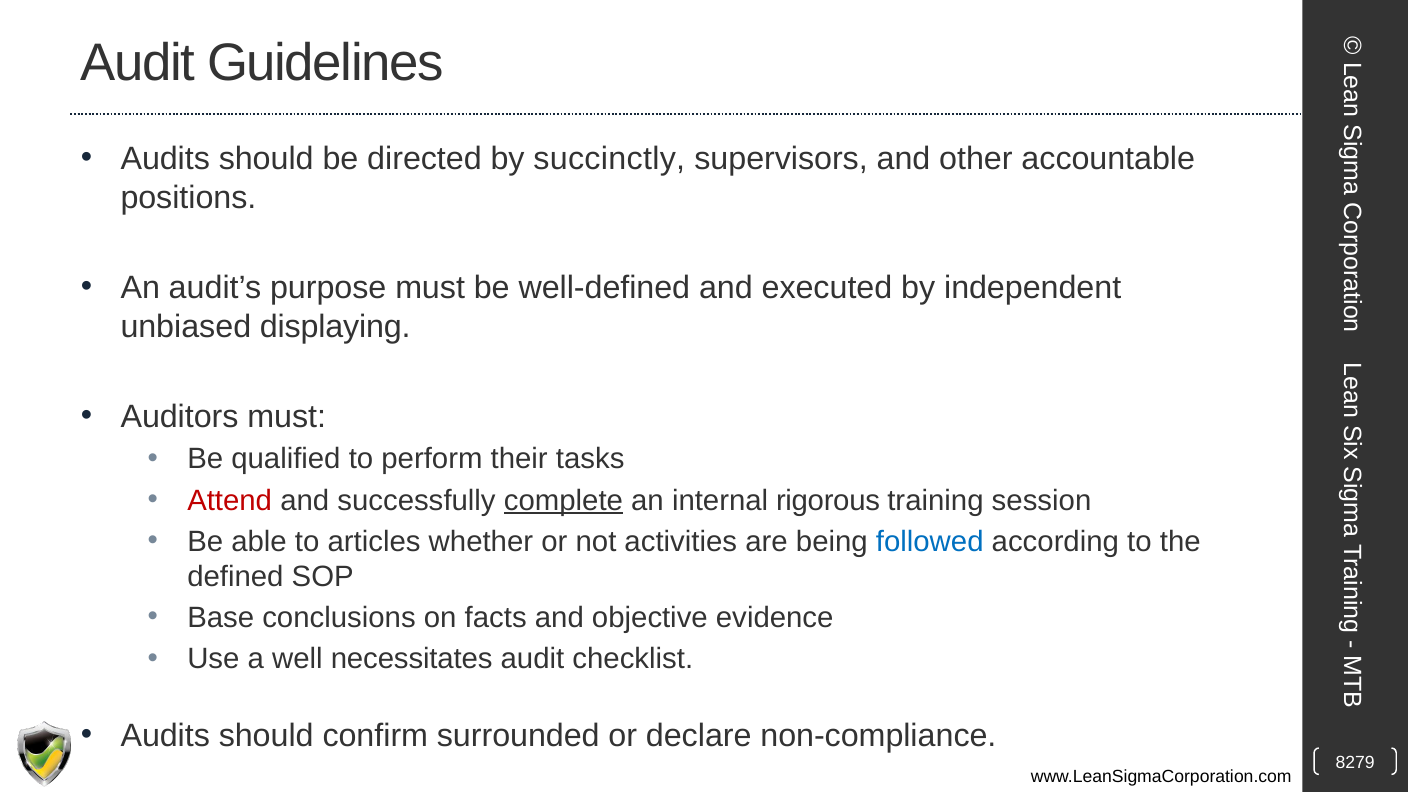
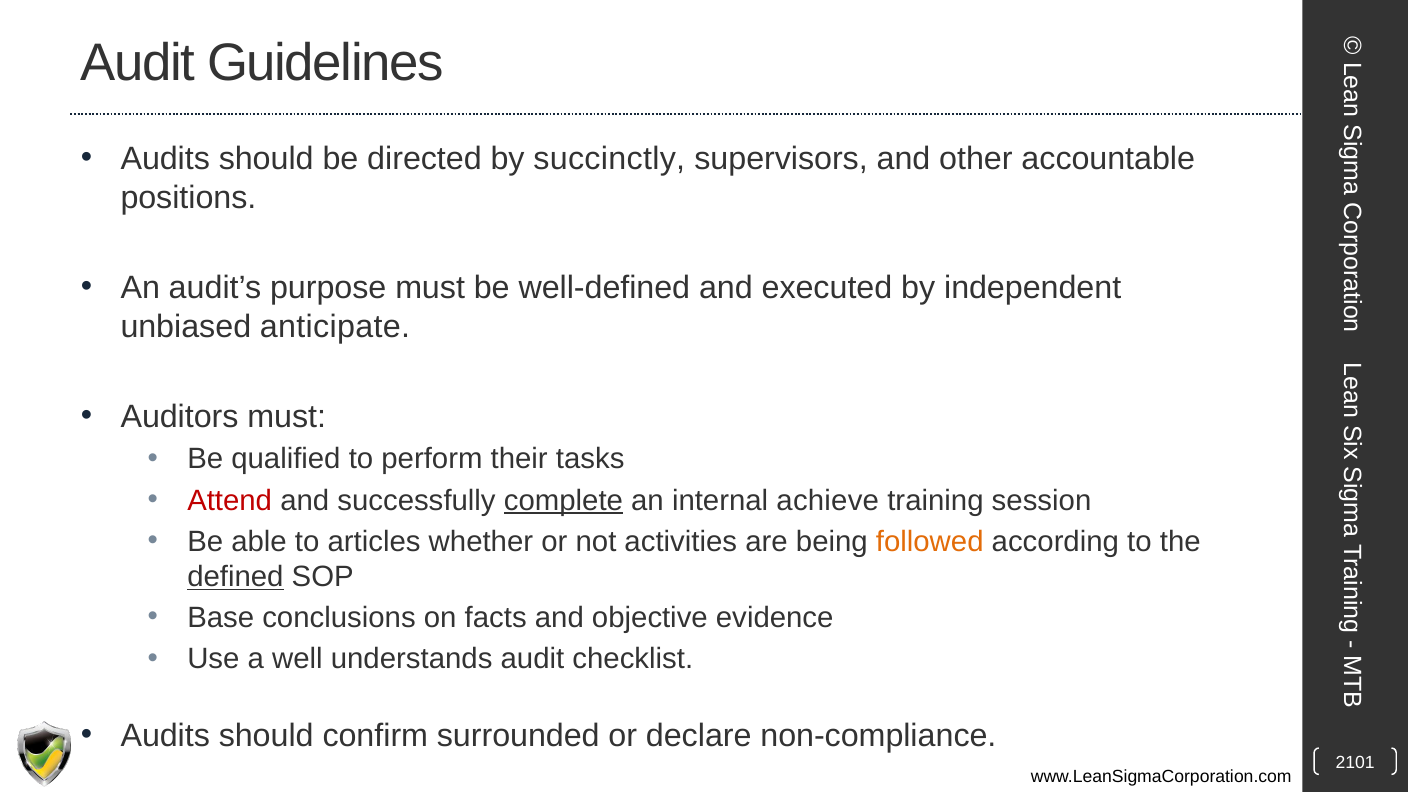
displaying: displaying -> anticipate (335, 326)
rigorous: rigorous -> achieve (828, 500)
followed colour: blue -> orange (930, 542)
defined underline: none -> present (235, 577)
necessitates: necessitates -> understands (412, 659)
8279: 8279 -> 2101 (1355, 762)
